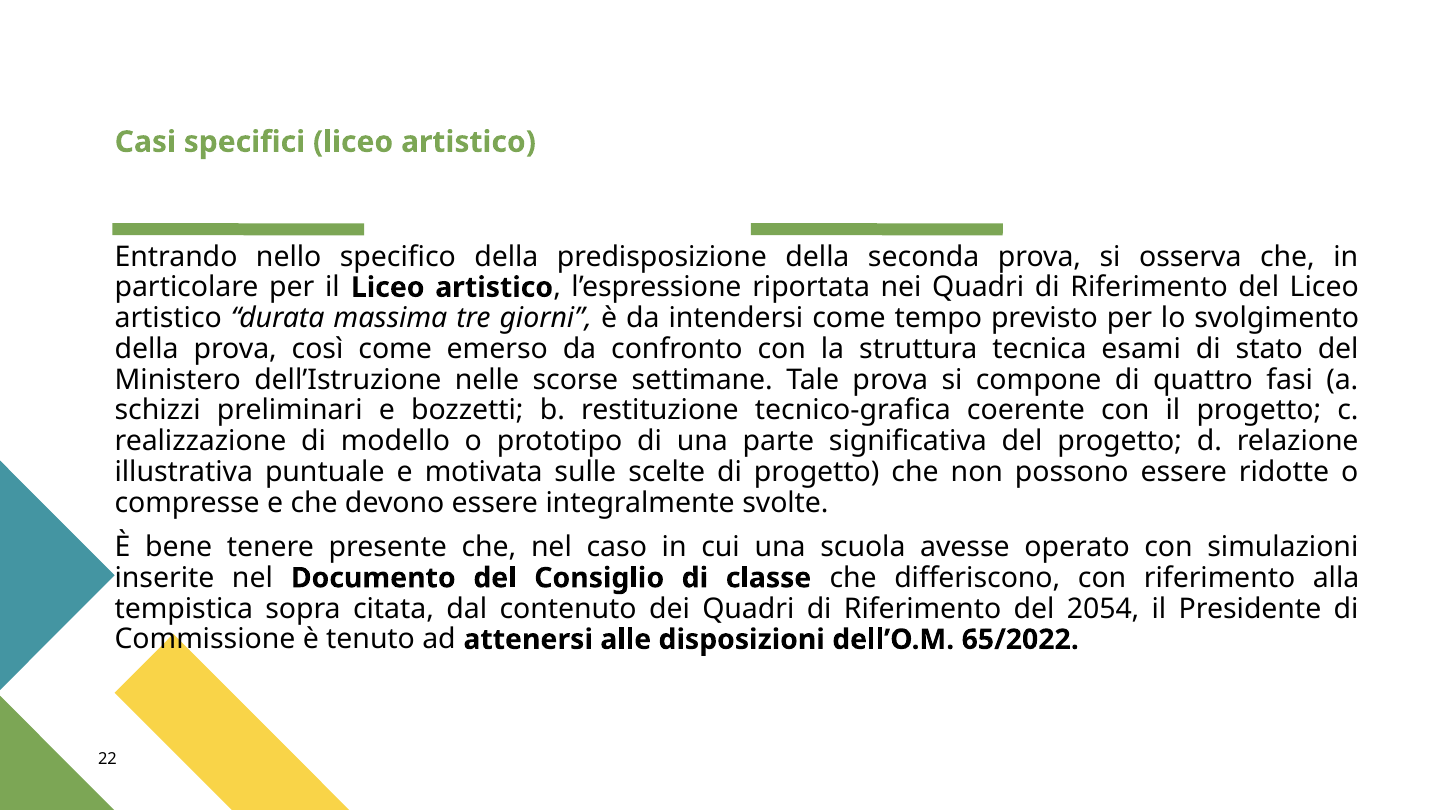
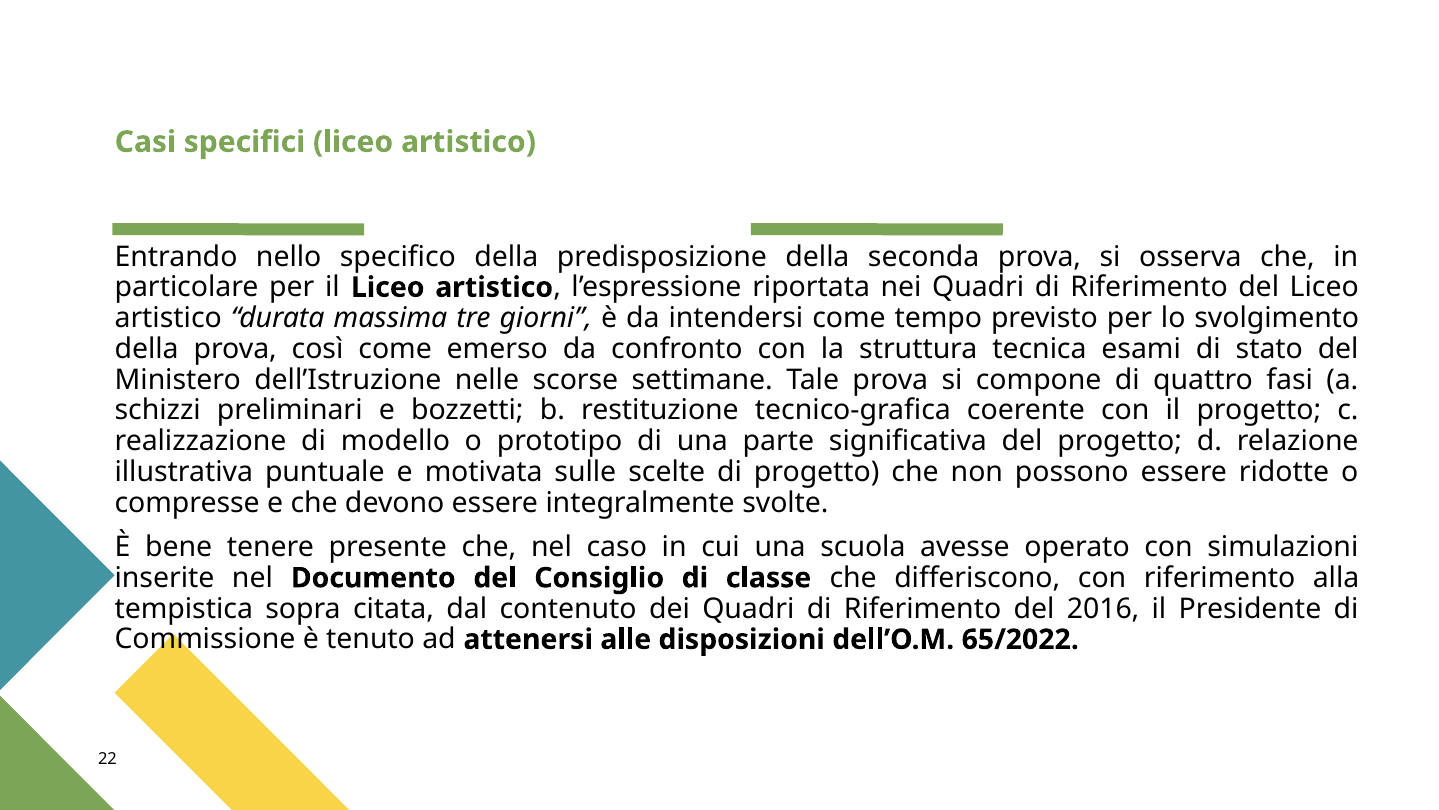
2054: 2054 -> 2016 (1103, 608)
